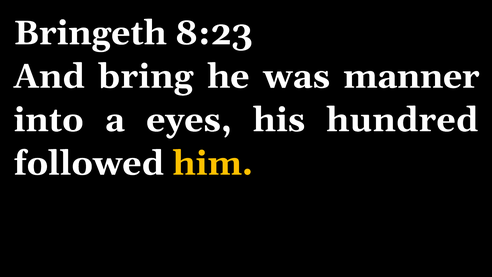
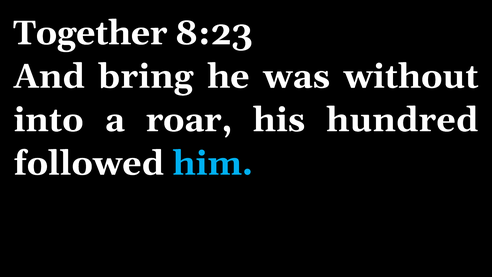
Bringeth: Bringeth -> Together (90, 33)
manner: manner -> without (411, 76)
eyes: eyes -> roar (189, 120)
him colour: yellow -> light blue (213, 163)
